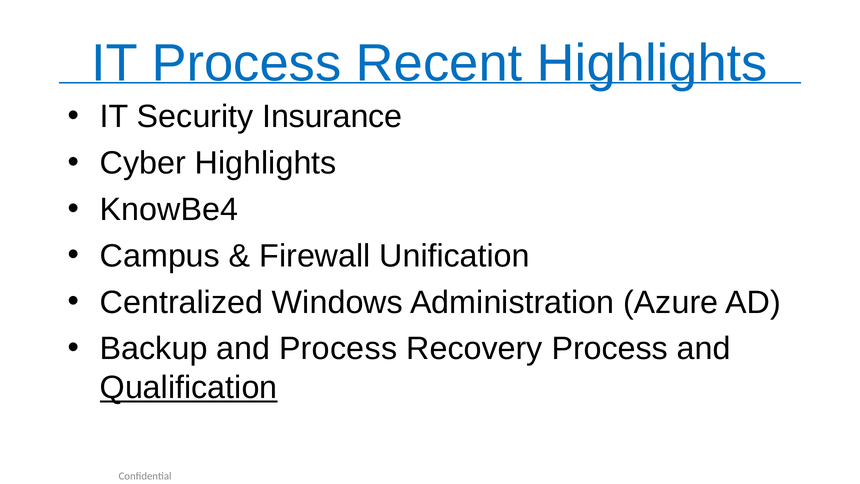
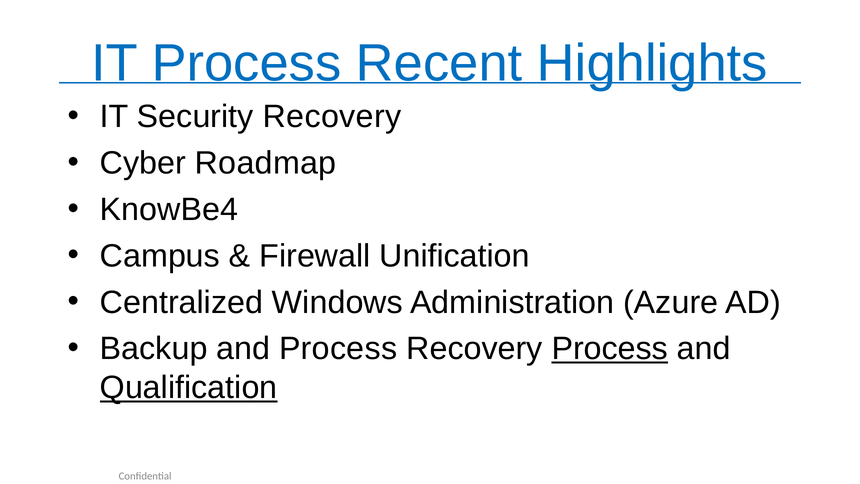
Security Insurance: Insurance -> Recovery (332, 117)
Cyber Highlights: Highlights -> Roadmap (266, 163)
Process underline: none -> present (610, 349)
